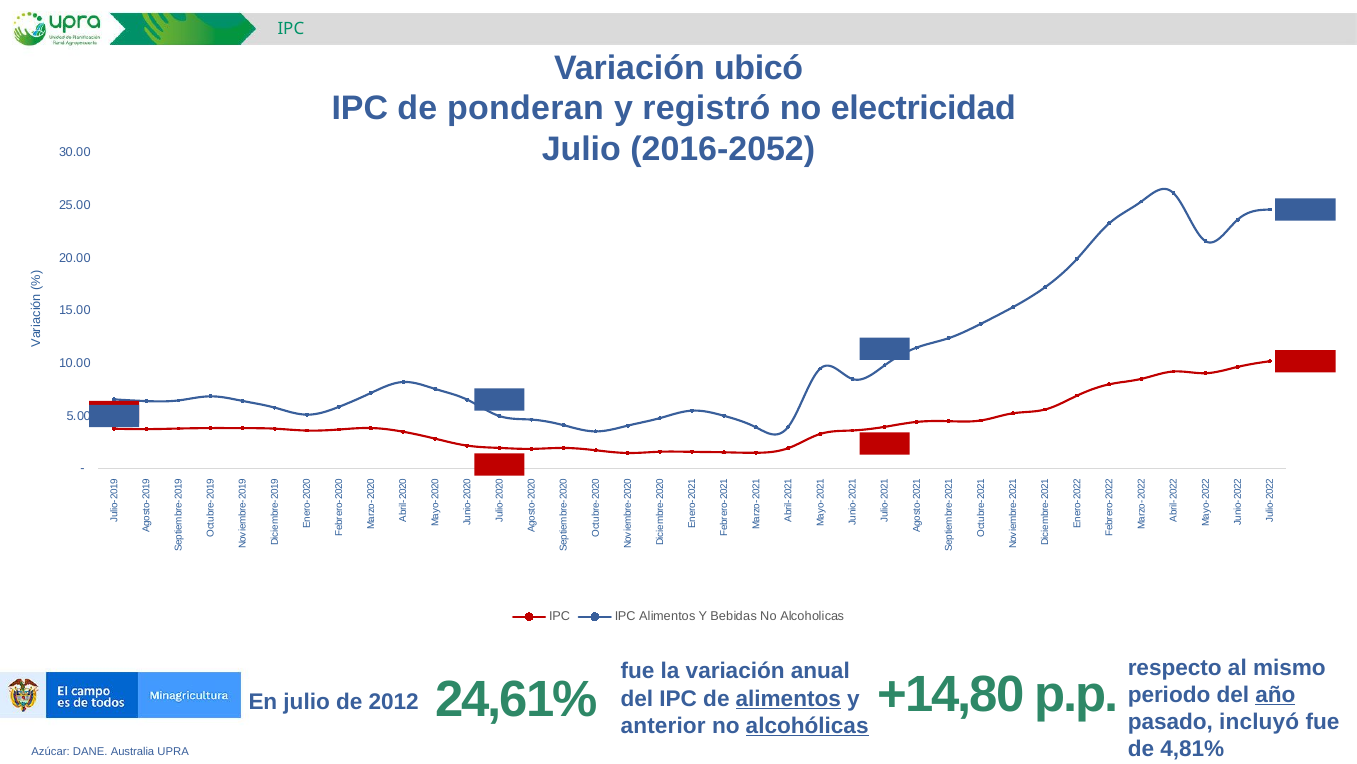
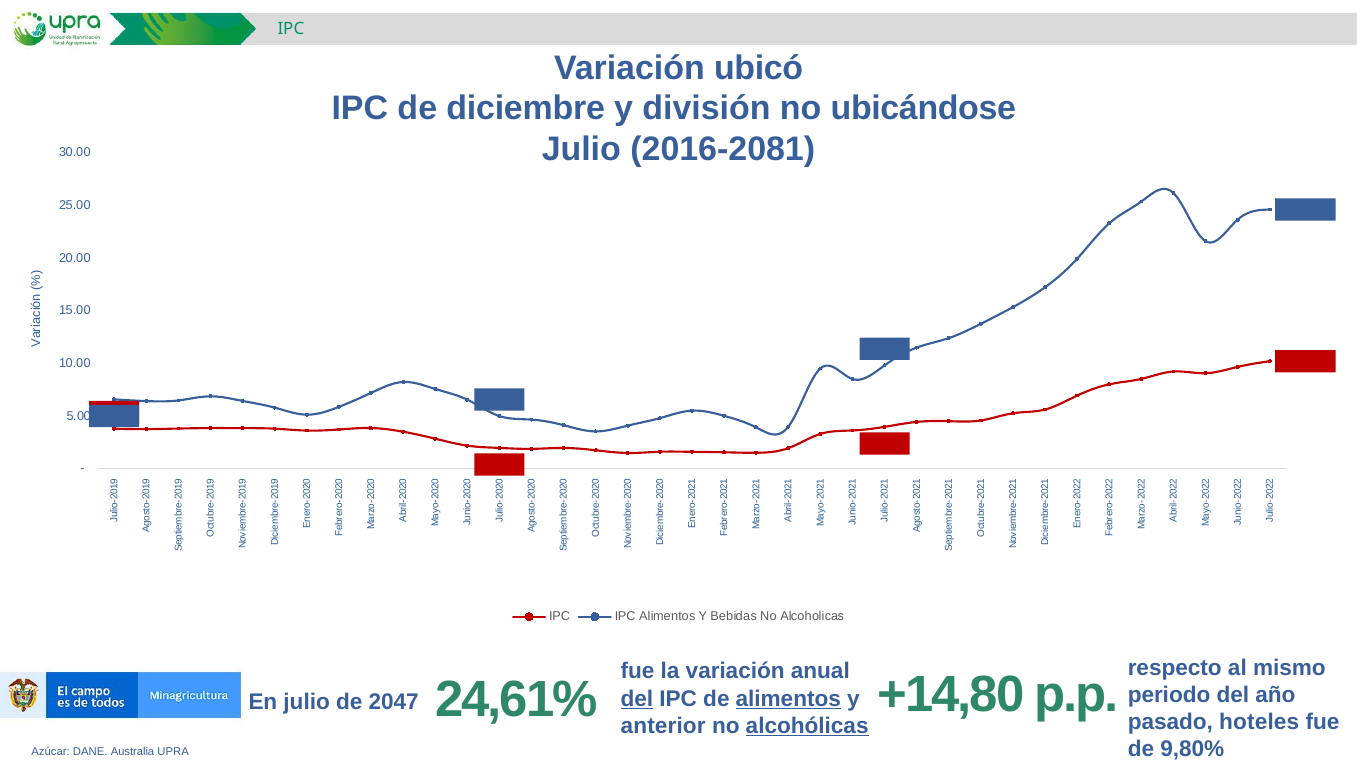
ponderan: ponderan -> diciembre (526, 109)
registró: registró -> división (706, 109)
electricidad: electricidad -> ubicándose (923, 109)
2016-2052: 2016-2052 -> 2016-2081 (723, 149)
año underline: present -> none (1275, 694)
del underline: none -> present (637, 698)
2012: 2012 -> 2047 (394, 701)
incluyó: incluyó -> hoteles (1259, 721)
4,81%: 4,81% -> 9,80% (1192, 748)
